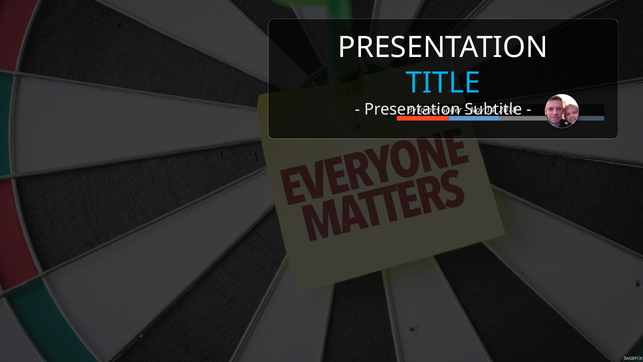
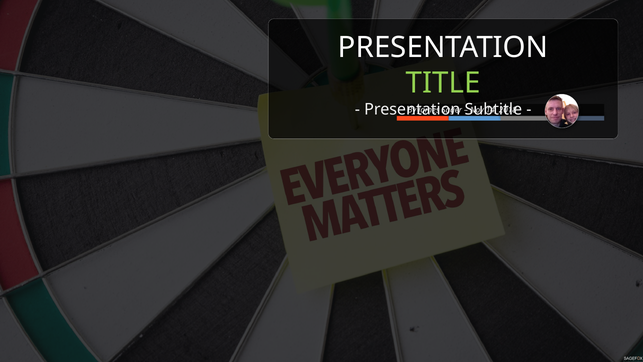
TITLE colour: light blue -> light green (443, 83)
